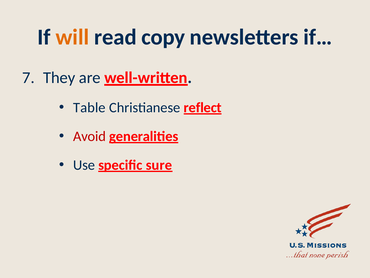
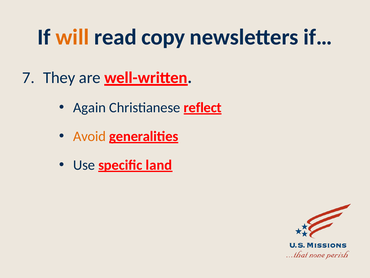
Table: Table -> Again (89, 107)
Avoid colour: red -> orange (90, 136)
sure: sure -> land (159, 165)
